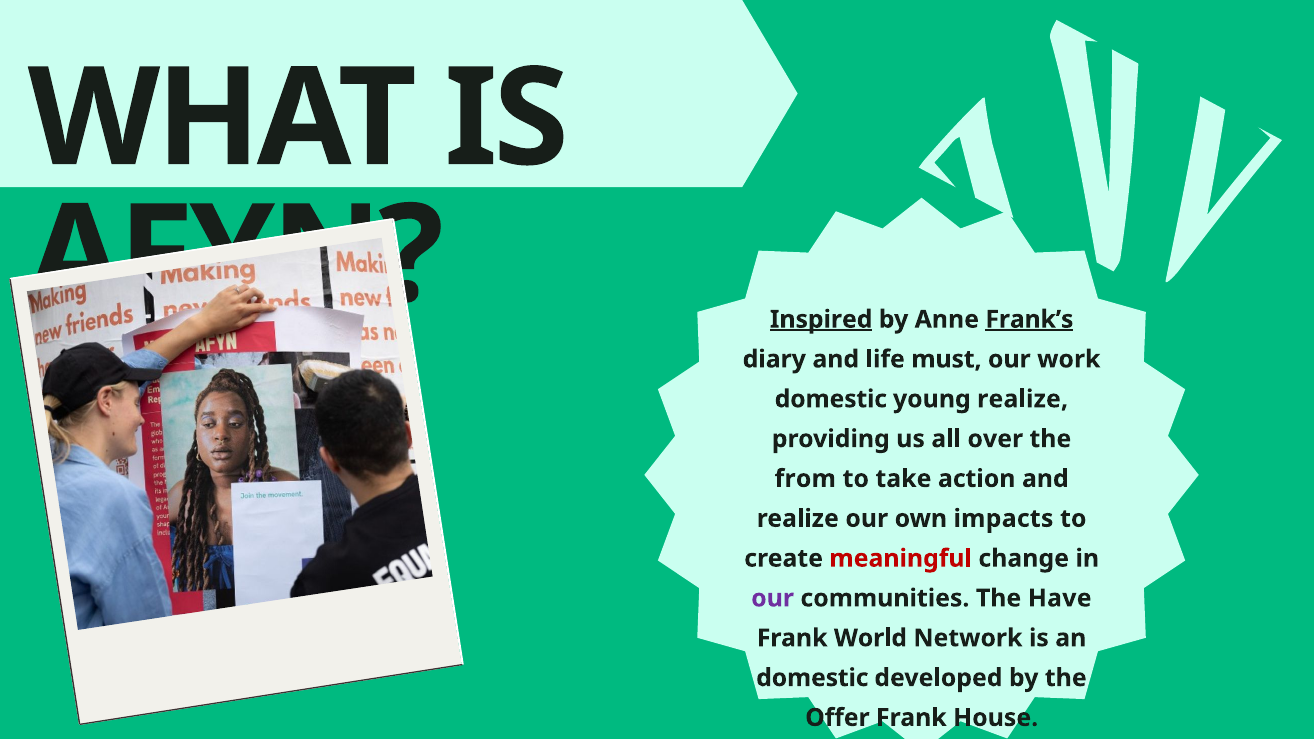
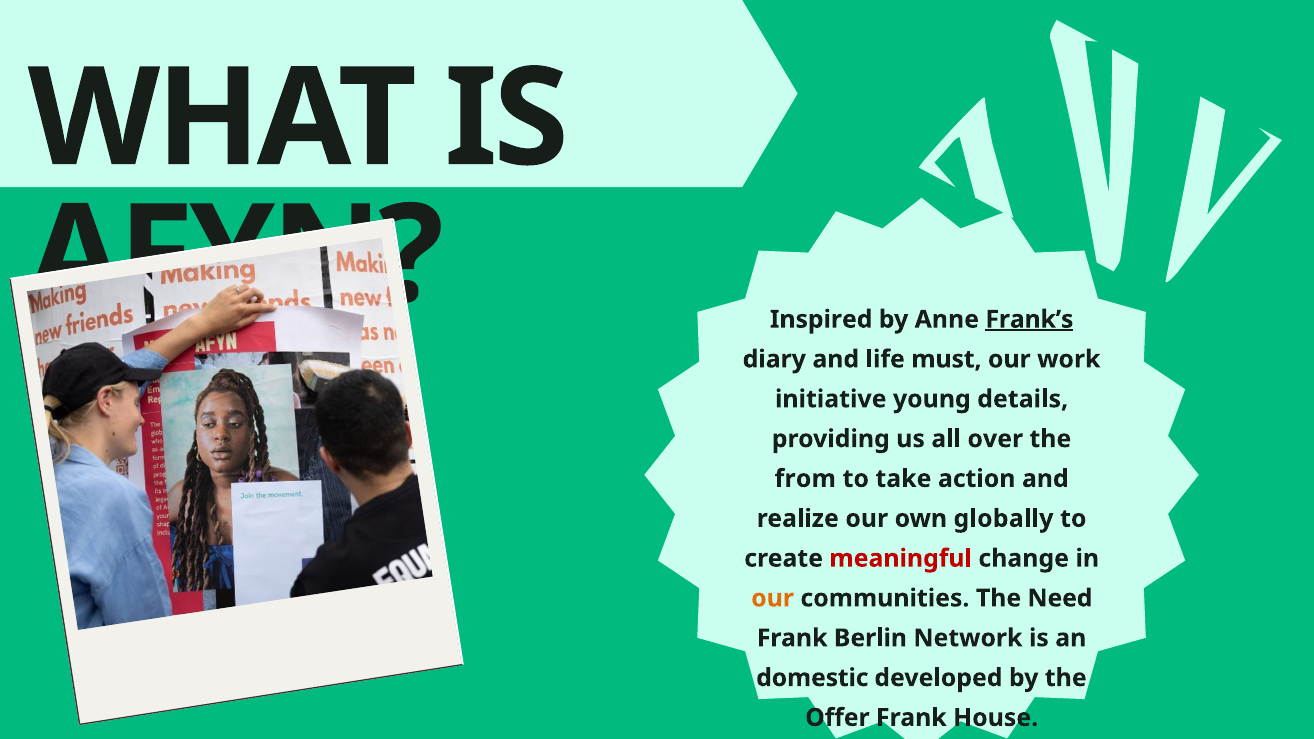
Inspired underline: present -> none (821, 320)
domestic: domestic -> initiative (831, 399)
young realize: realize -> details (1023, 399)
impacts: impacts -> globally (1003, 519)
our colour: purple -> orange (773, 598)
Have: Have -> Need (1060, 598)
World: World -> Berlin (870, 638)
